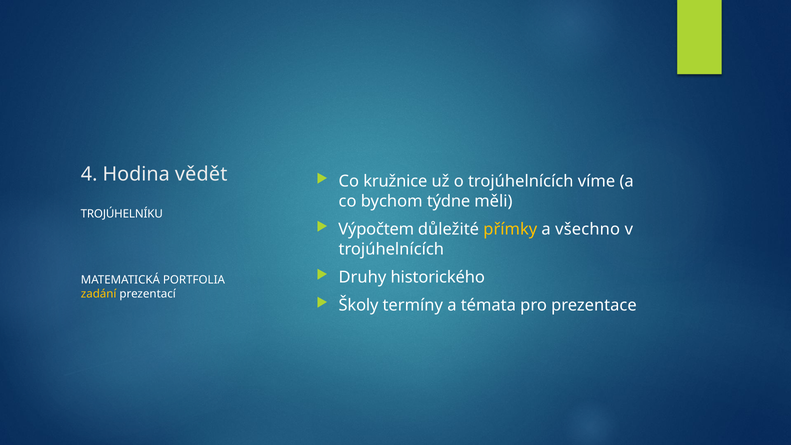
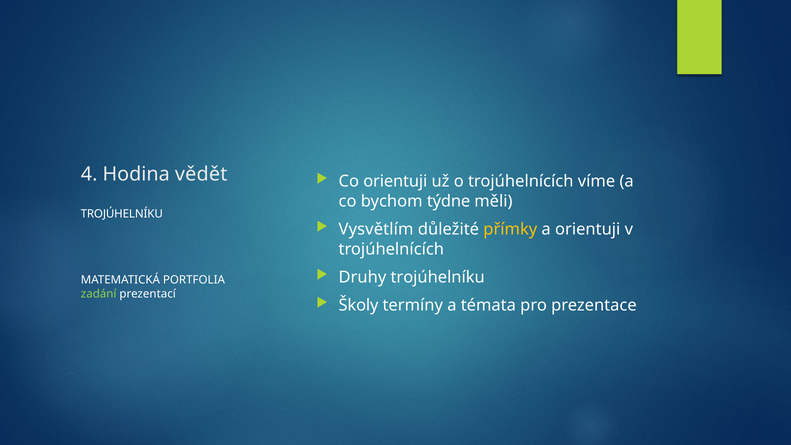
Co kružnice: kružnice -> orientuji (395, 182)
Výpočtem: Výpočtem -> Vysvětlím (376, 229)
a všechno: všechno -> orientuji (588, 229)
Druhy historického: historického -> trojúhelníku (438, 277)
zadání colour: yellow -> light green (99, 294)
